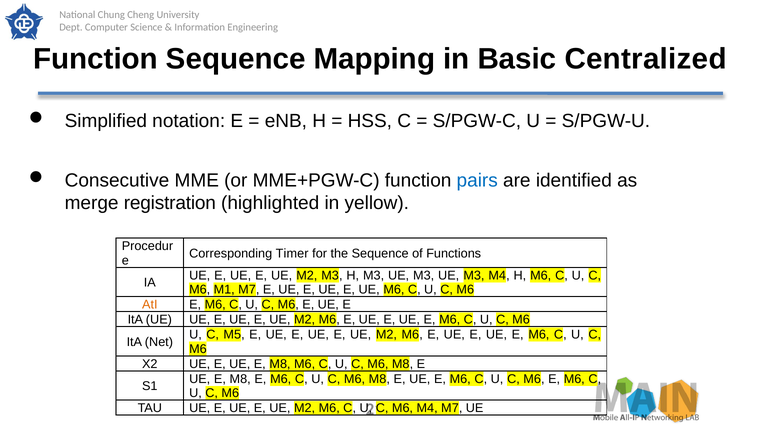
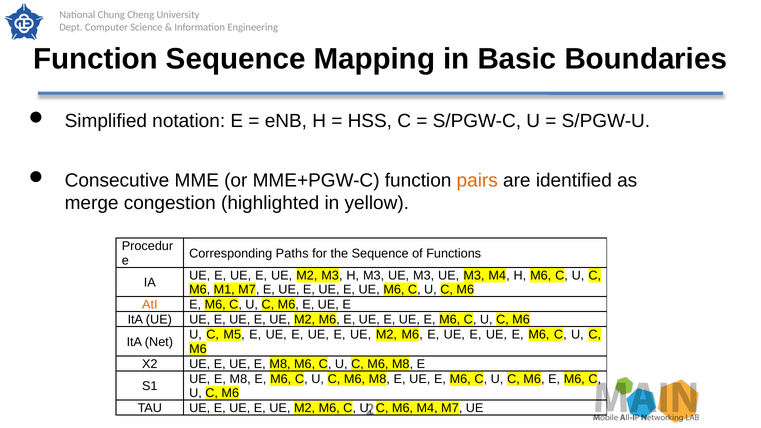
Centralized: Centralized -> Boundaries (646, 59)
pairs colour: blue -> orange (477, 180)
registration: registration -> congestion (170, 203)
Timer: Timer -> Paths (292, 253)
